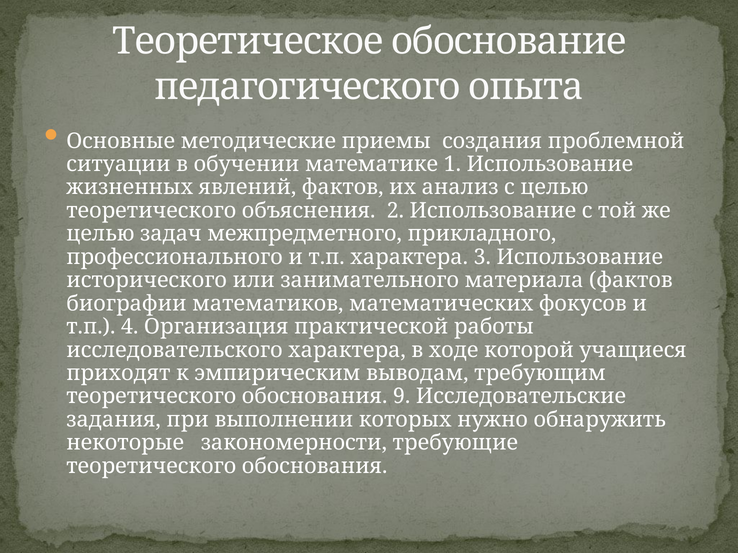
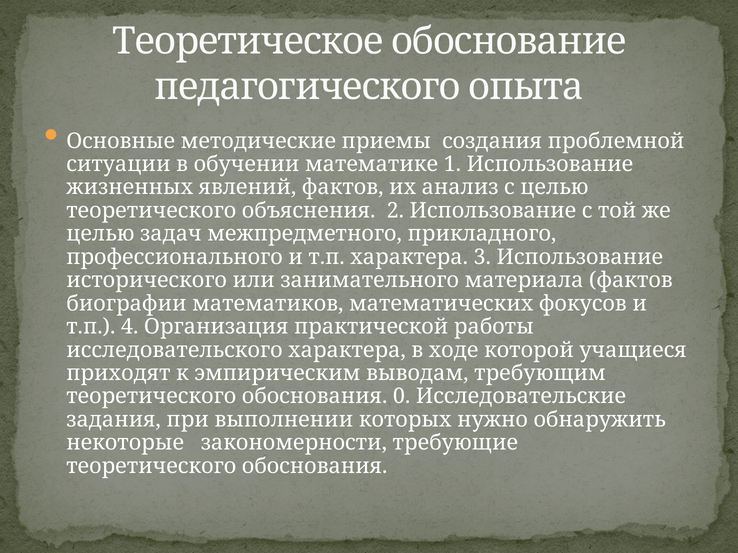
9: 9 -> 0 (402, 397)
